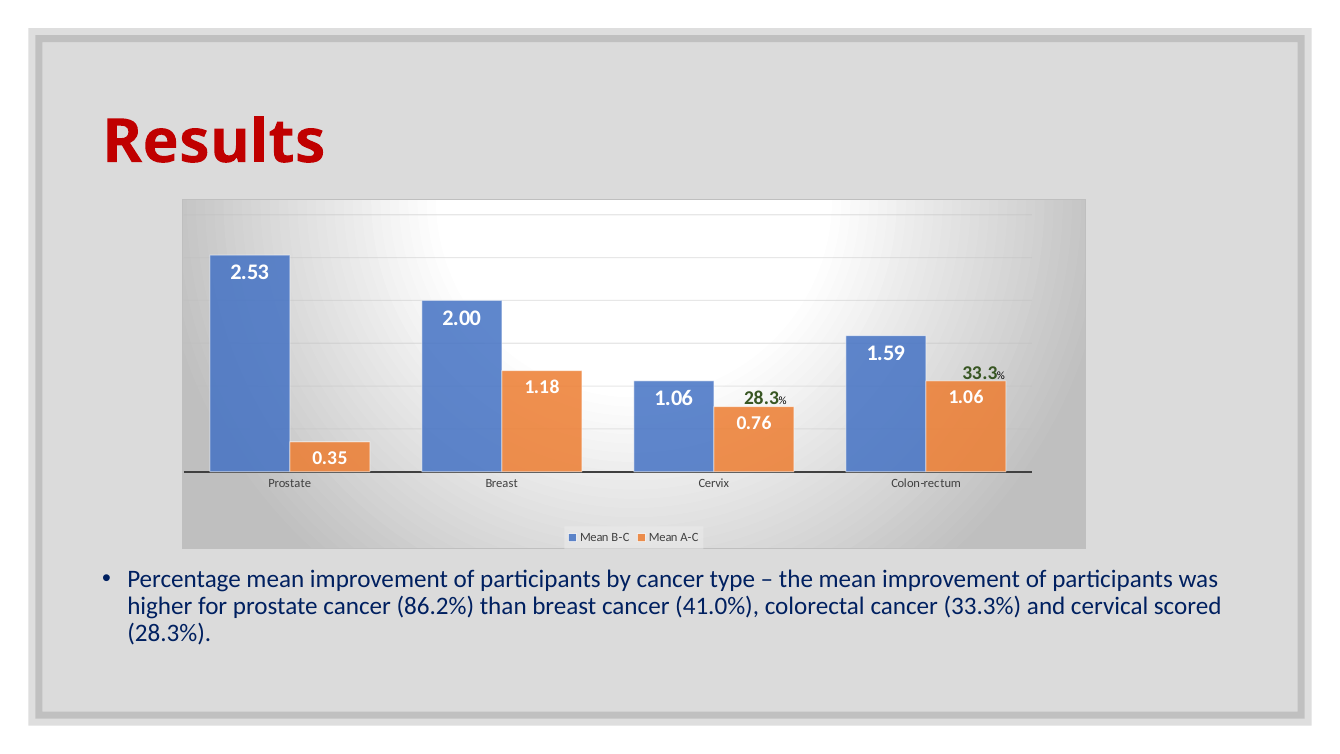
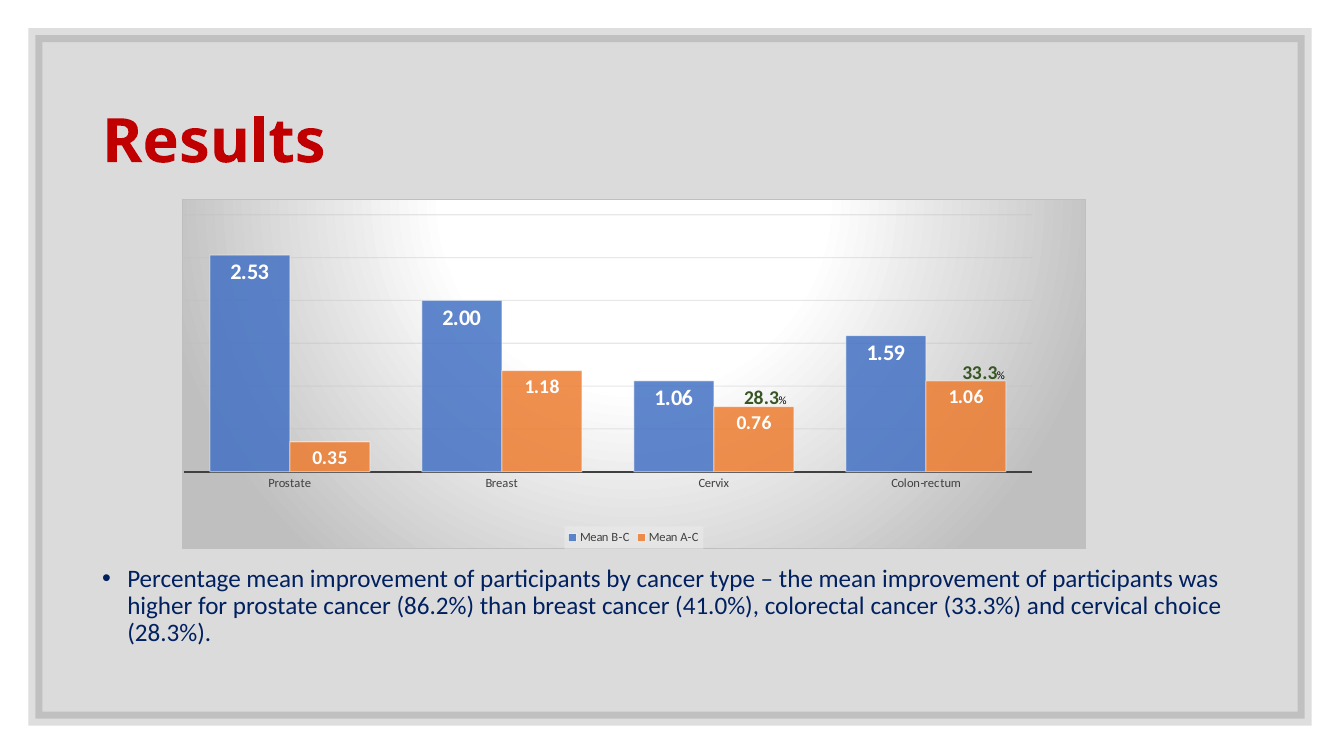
scored: scored -> choice (1188, 606)
